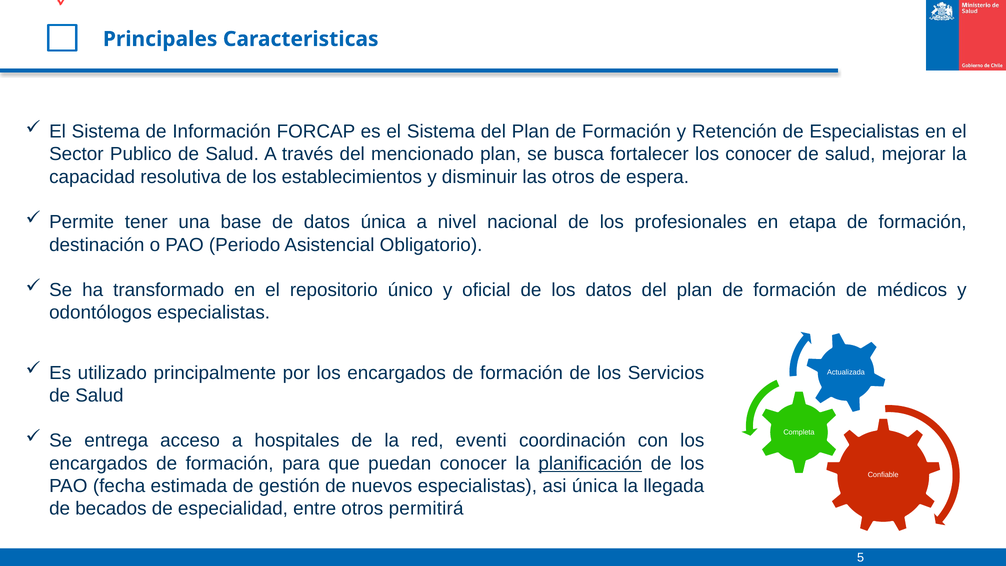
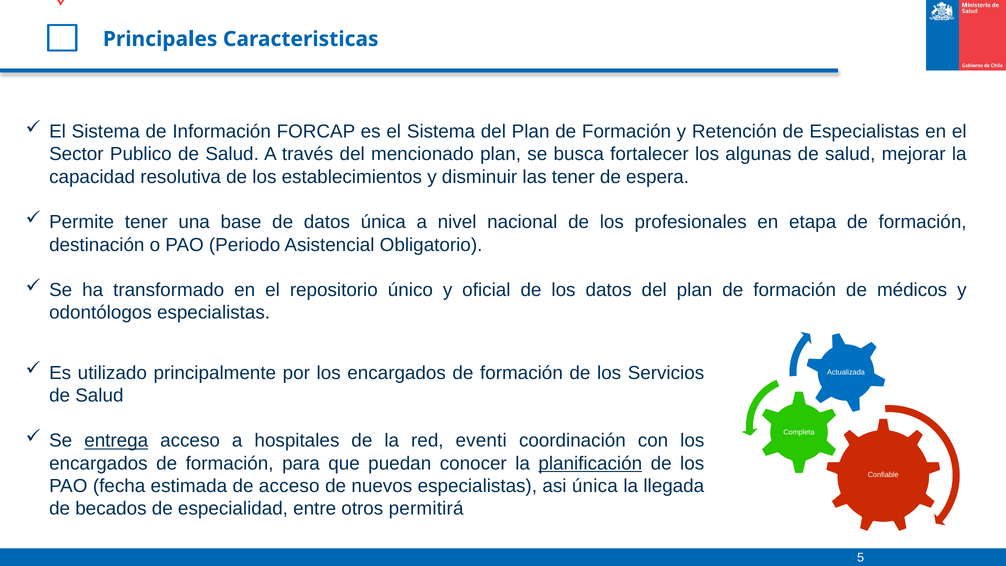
los conocer: conocer -> algunas (758, 154)
las otros: otros -> tener (573, 177)
entrega underline: none -> present (116, 441)
de gestión: gestión -> acceso (289, 486)
